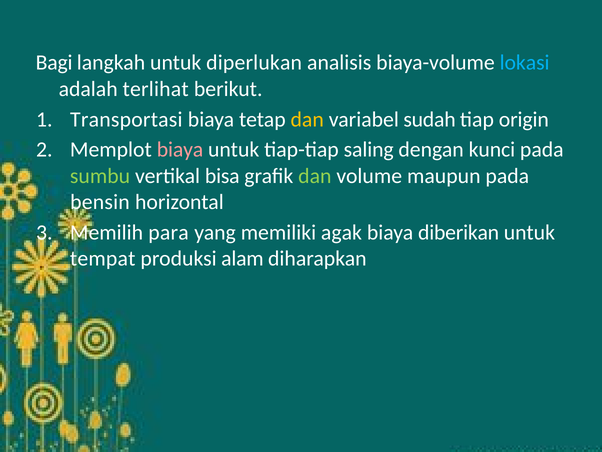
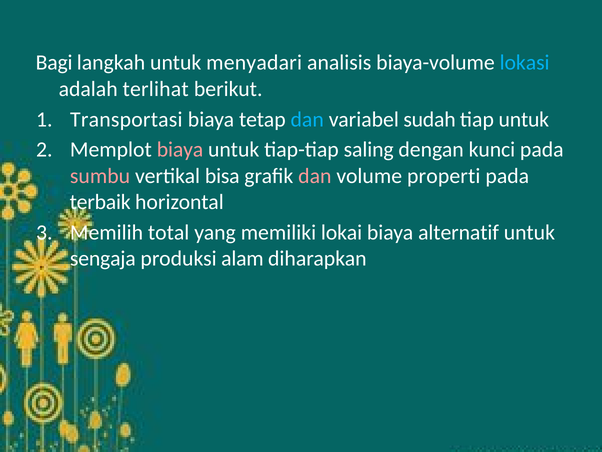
diperlukan: diperlukan -> menyadari (254, 63)
dan colour: yellow -> light blue (307, 119)
tiap origin: origin -> untuk (524, 119)
sumbu colour: light green -> pink (100, 176)
dan colour: light green -> pink (315, 176)
maupun: maupun -> properti (444, 176)
bensin: bensin -> terbaik (100, 202)
para: para -> total (169, 232)
agak: agak -> lokai (342, 232)
diberikan: diberikan -> alternatif (459, 232)
tempat: tempat -> sengaja (103, 258)
